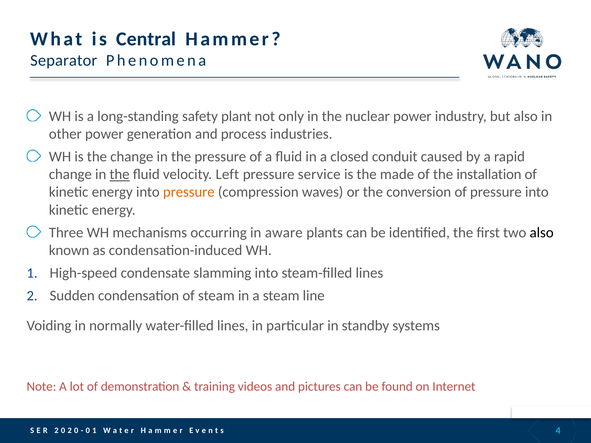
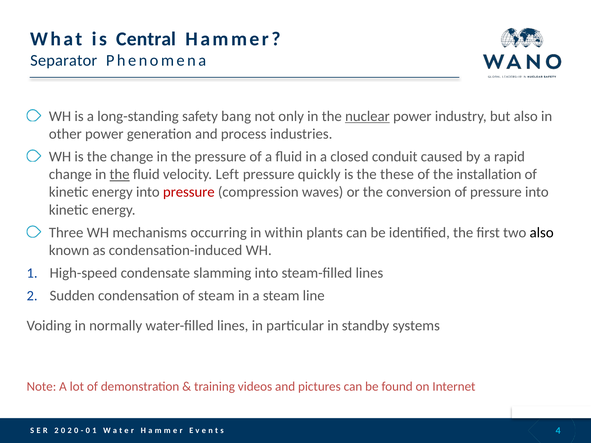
plant: plant -> bang (236, 116)
nuclear underline: none -> present (367, 116)
service: service -> quickly (319, 174)
made: made -> these (397, 174)
pressure colour: orange -> red (189, 192)
aware: aware -> within (284, 233)
